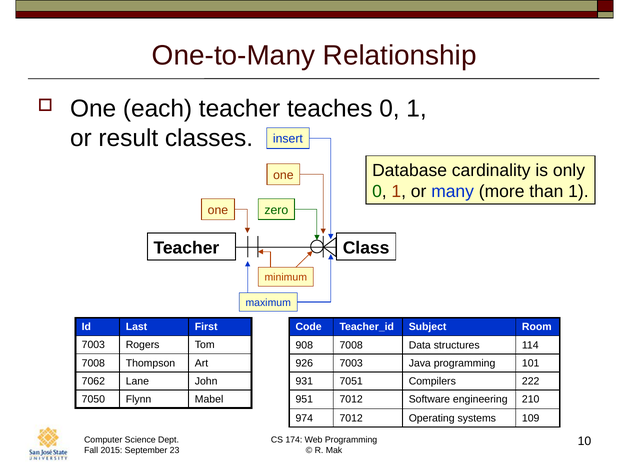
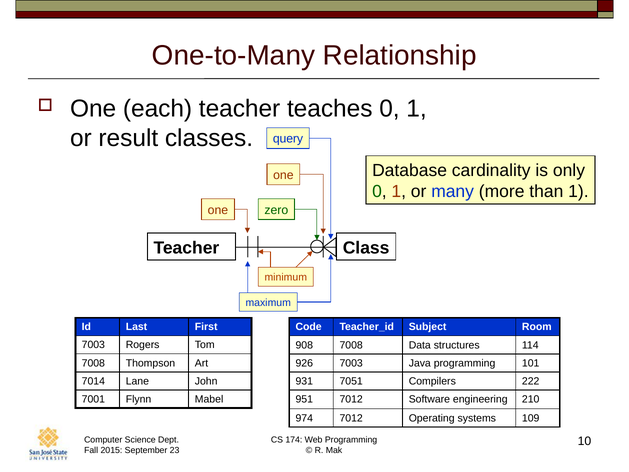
insert: insert -> query (288, 139)
7062: 7062 -> 7014 (93, 381)
7050: 7050 -> 7001 (93, 399)
